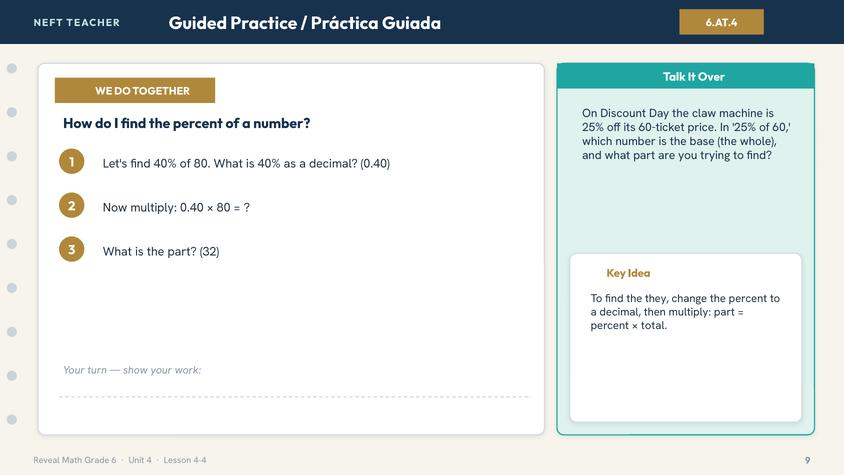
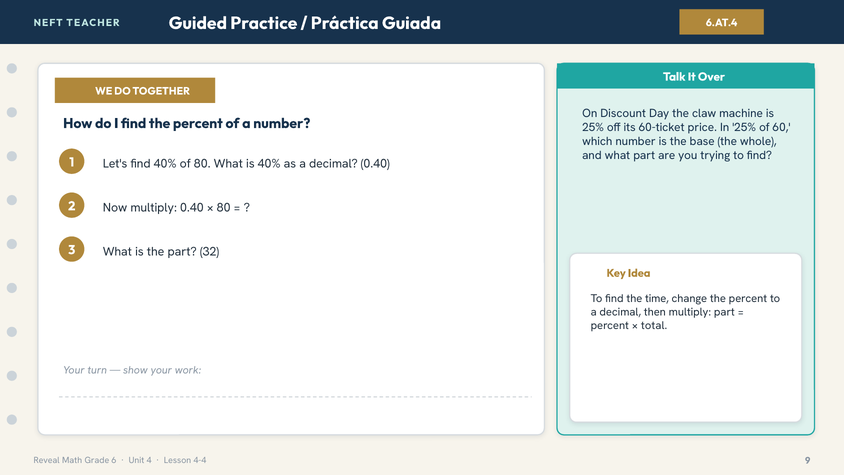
they: they -> time (657, 299)
